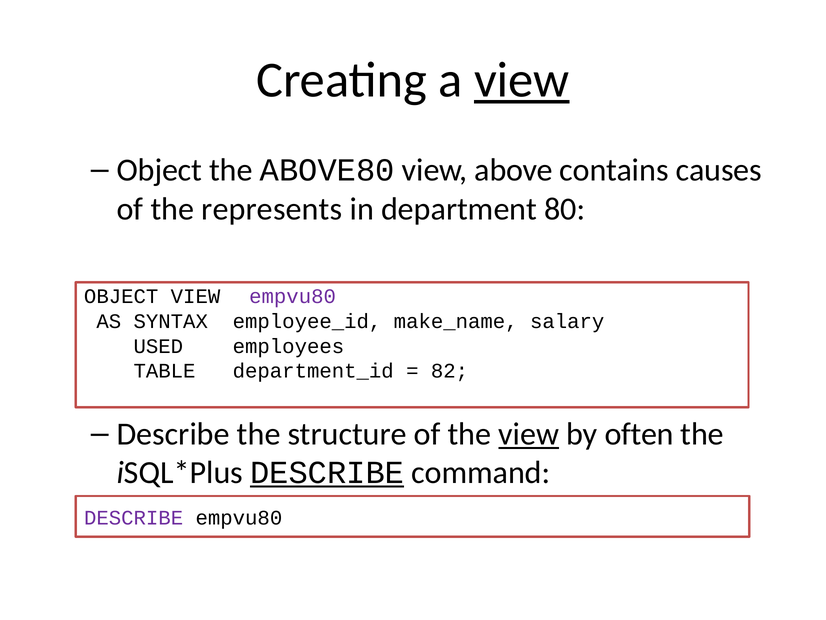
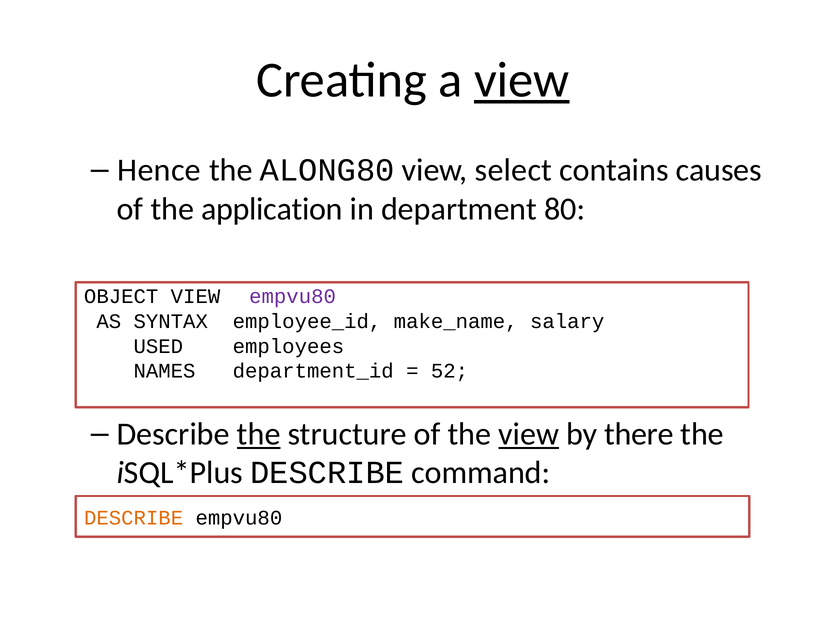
Object: Object -> Hence (159, 170)
ABOVE80: ABOVE80 -> ALONG80 (327, 170)
above: above -> select (513, 170)
represents: represents -> application (272, 209)
TABLE: TABLE -> NAMES (165, 371)
82: 82 -> 52 (450, 371)
the underline: none -> present (259, 434)
often: often -> there (639, 434)
DESCRIBE underline: present -> none (327, 472)
DESCRIBE colour: purple -> orange (134, 517)
